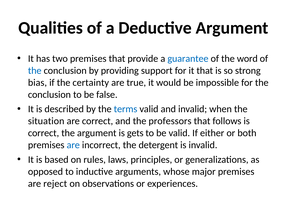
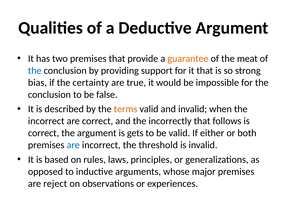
guarantee colour: blue -> orange (188, 58)
word: word -> meat (247, 58)
terms colour: blue -> orange (126, 109)
situation: situation -> incorrect (46, 121)
professors: professors -> incorrectly (170, 121)
detergent: detergent -> threshold (158, 145)
